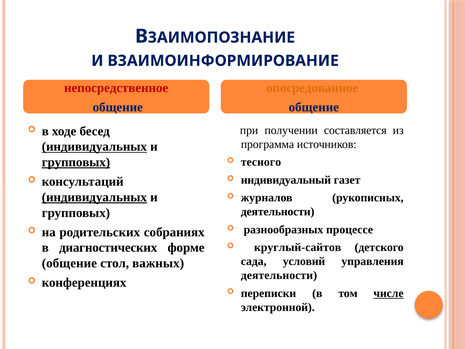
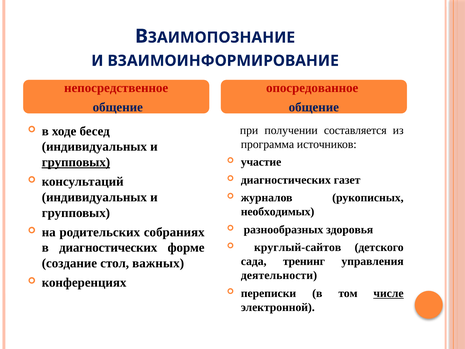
опосредованное colour: orange -> red (312, 88)
индивидуальных underline: present -> none (94, 147)
тесного: тесного -> участие (261, 162)
индивидуальный: индивидуальный -> диагностических (286, 180)
индивидуальных underline: present -> none (94, 197)
деятельности: деятельности -> необходимых (278, 212)
процессе: процессе -> здоровья (350, 229)
условий: условий -> тренинг (304, 261)
общение: общение -> создание (69, 263)
